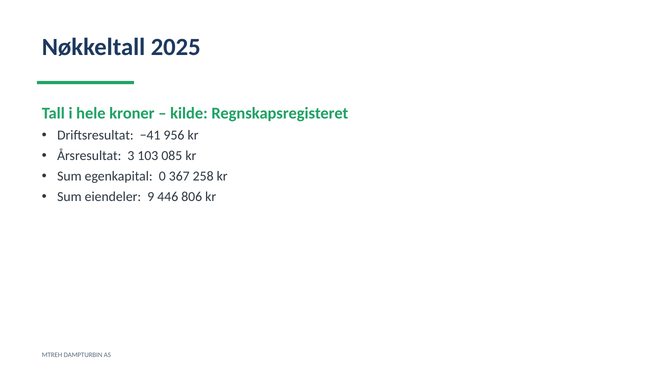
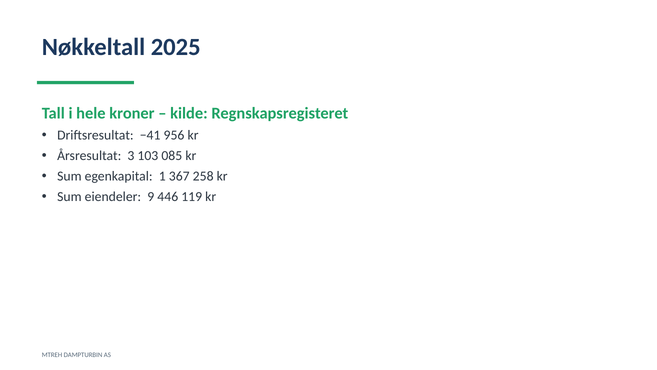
0: 0 -> 1 (162, 176)
806: 806 -> 119 (192, 197)
